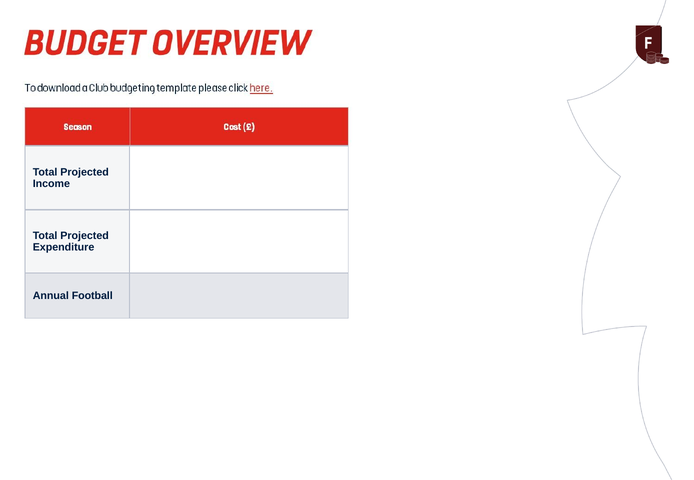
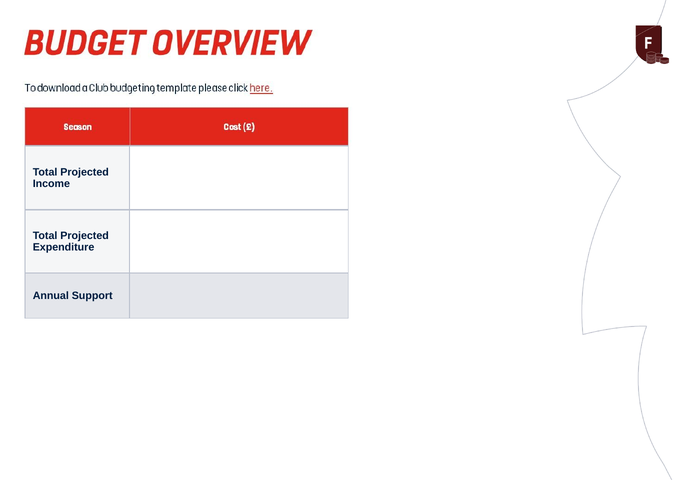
Football: Football -> Support (92, 296)
